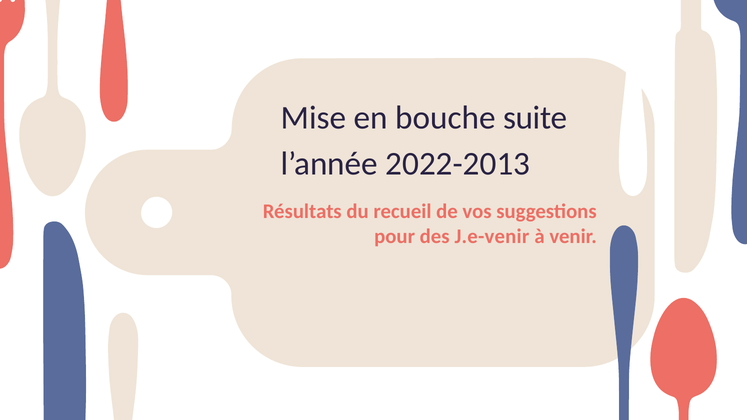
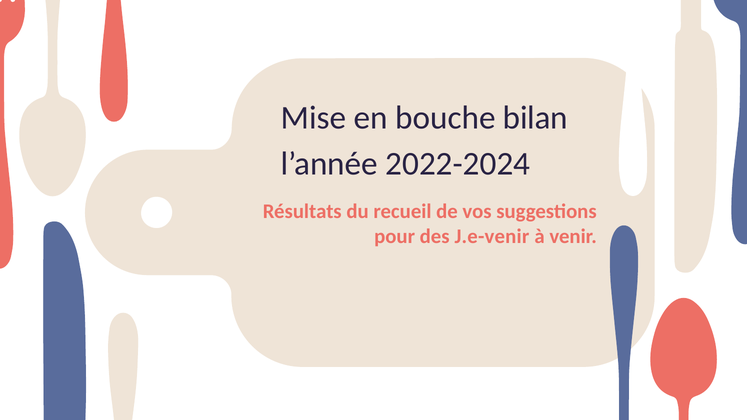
suite: suite -> bilan (535, 118)
2022-2013: 2022-2013 -> 2022-2024 (458, 164)
